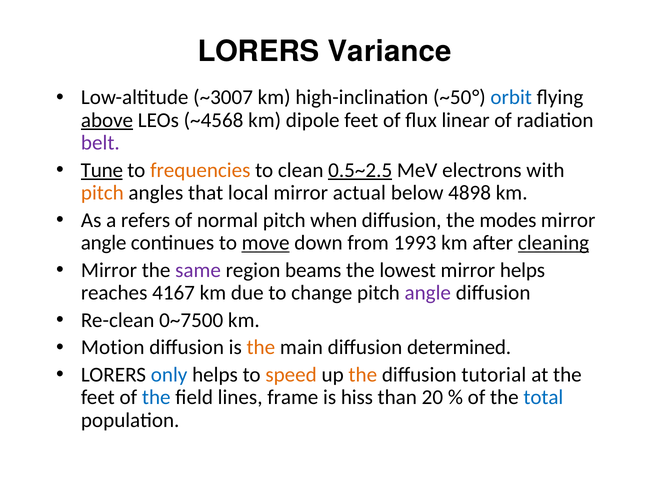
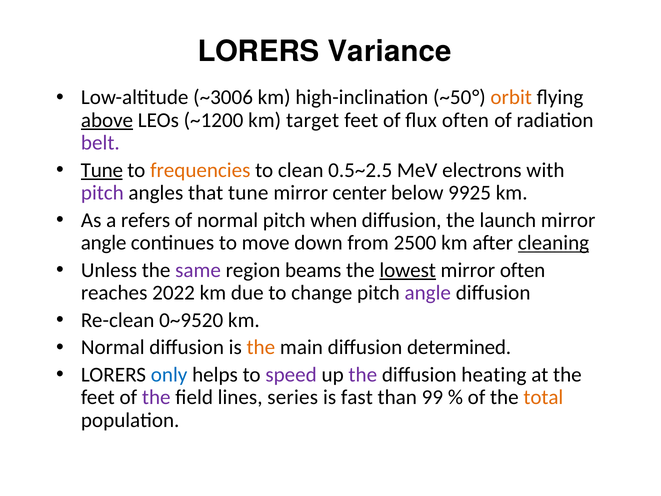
~3007: ~3007 -> ~3006 (223, 97)
orbit colour: blue -> orange (511, 97)
~4568: ~4568 -> ~1200 (214, 120)
dipole: dipole -> target (313, 120)
flux linear: linear -> often (465, 120)
0.5~2.5 underline: present -> none (360, 170)
pitch colour: orange -> purple (102, 193)
that local: local -> tune (248, 193)
actual: actual -> center (360, 193)
4898: 4898 -> 9925 (470, 193)
modes: modes -> launch (508, 220)
move underline: present -> none (266, 243)
1993: 1993 -> 2500 (415, 243)
Mirror: Mirror -> Unless (109, 270)
lowest underline: none -> present (408, 270)
mirror helps: helps -> often (523, 270)
4167: 4167 -> 2022 (174, 293)
0~7500: 0~7500 -> 0~9520 (191, 320)
Motion: Motion -> Normal (113, 347)
speed colour: orange -> purple (291, 374)
the colour: orange -> purple (363, 374)
tutorial: tutorial -> heating (494, 374)
the colour: blue -> purple (156, 397)
frame: frame -> series (293, 397)
hiss: hiss -> fast (357, 397)
20: 20 -> 99 (432, 397)
total colour: blue -> orange (543, 397)
